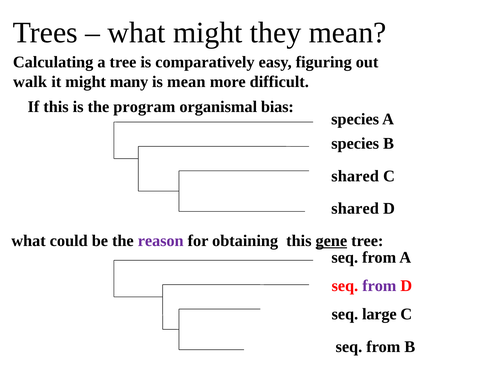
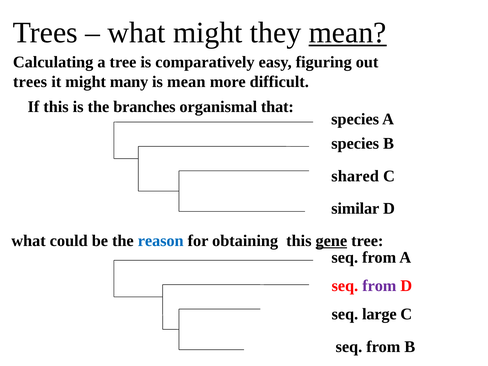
mean underline: none -> present (348, 33)
walk: walk -> trees (30, 82)
program: program -> branches (144, 107)
bias: bias -> that (277, 107)
shared: shared -> similar (355, 209)
reason colour: purple -> blue (161, 241)
